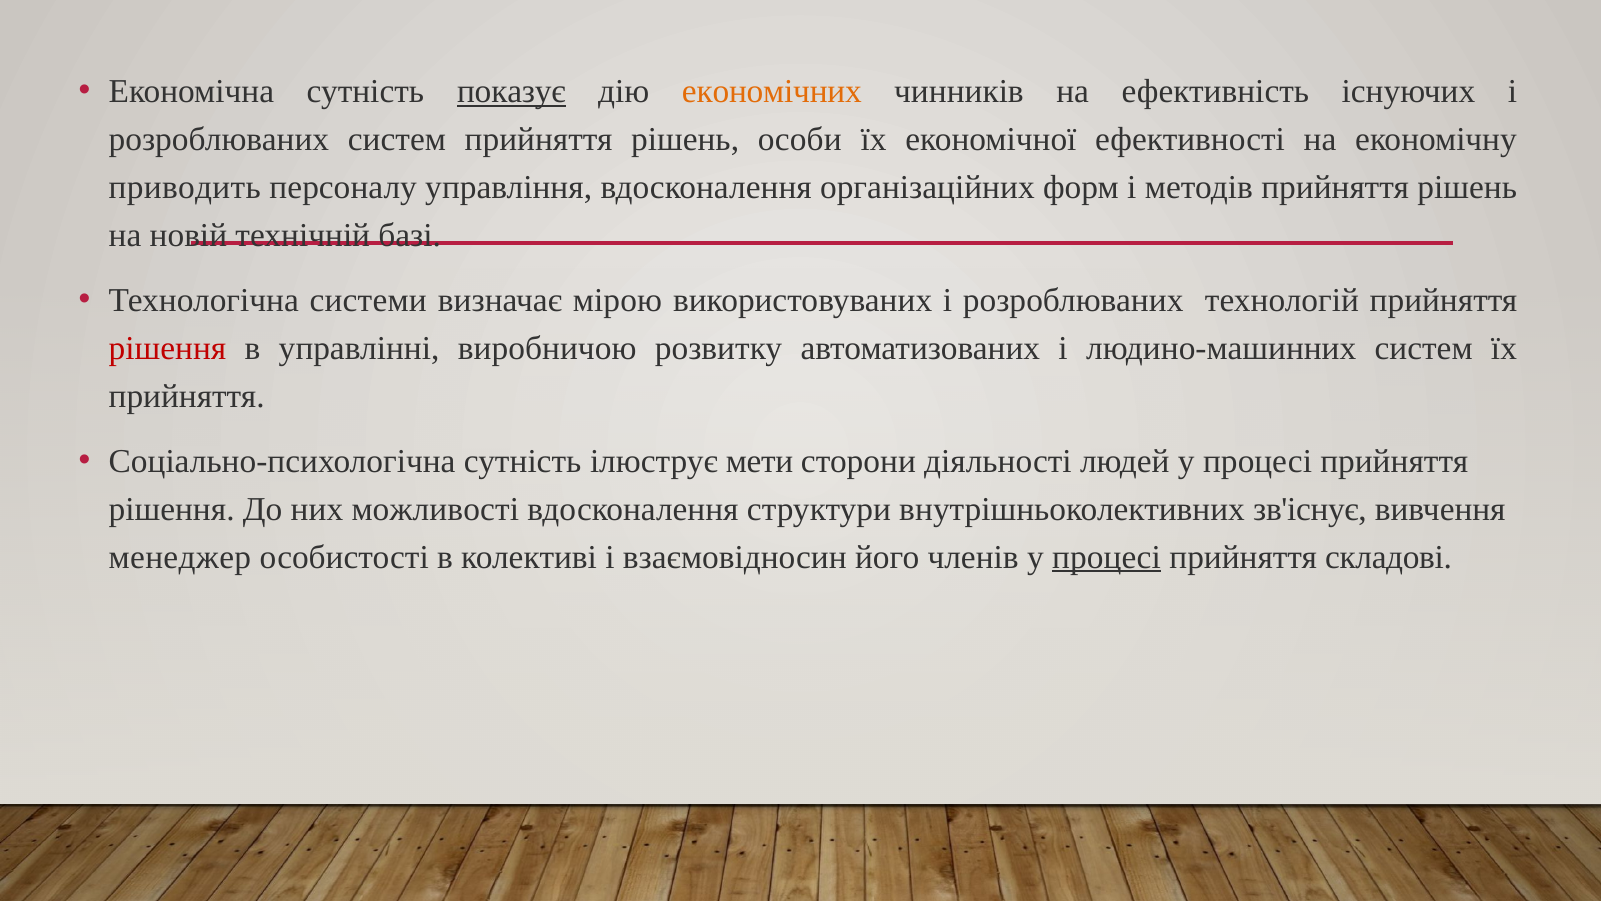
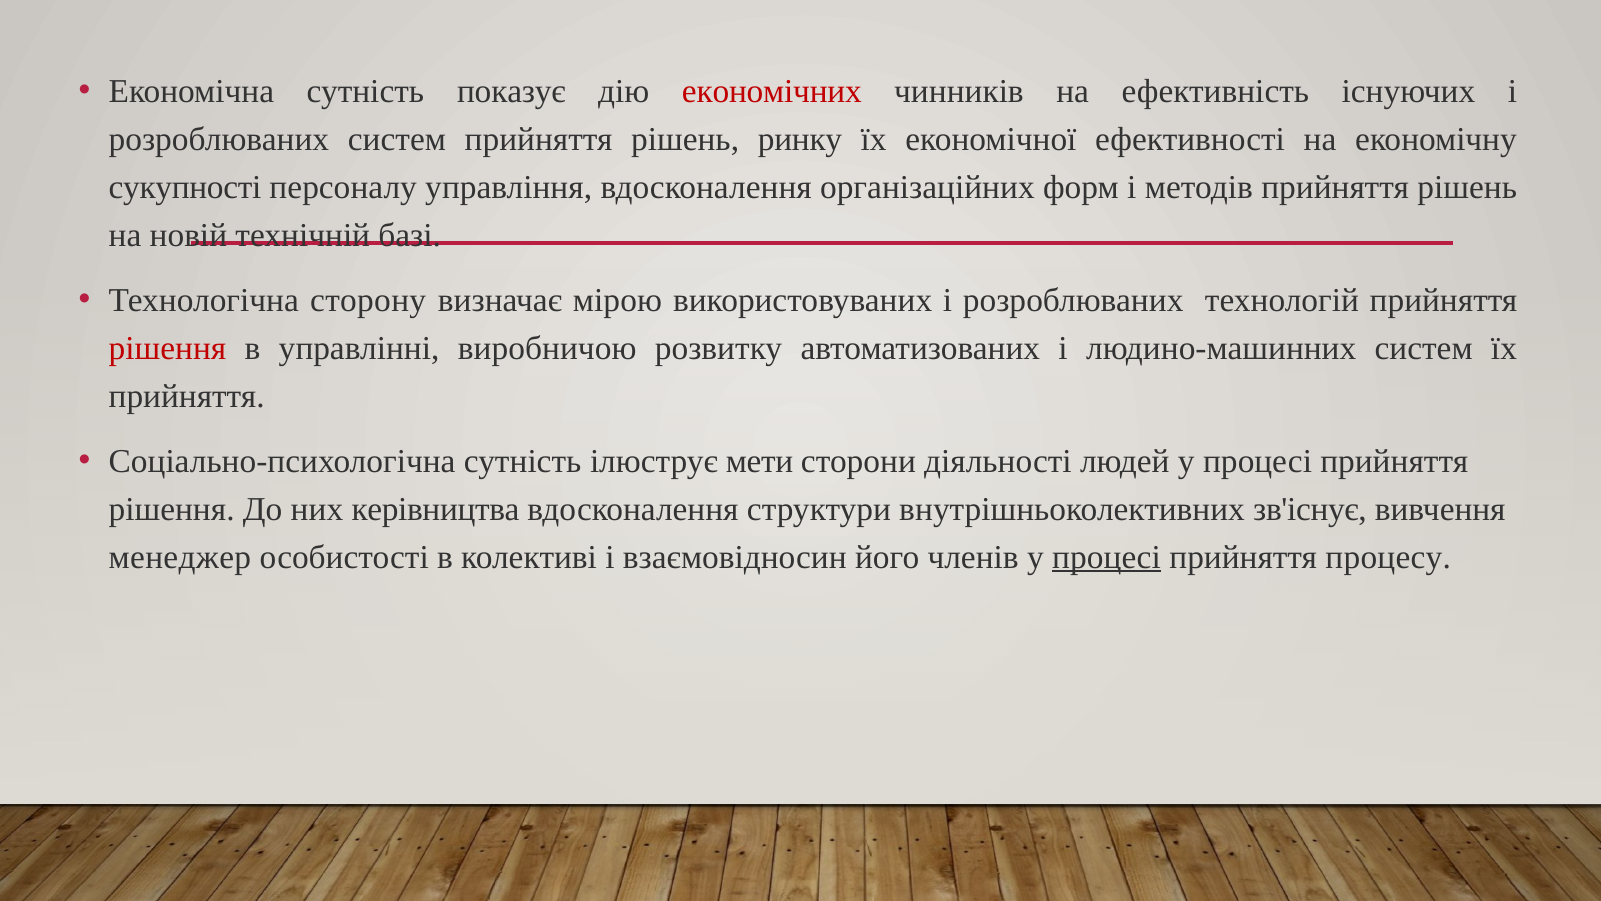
показує underline: present -> none (511, 91)
економічних colour: orange -> red (772, 91)
особи: особи -> ринку (800, 139)
приводить: приводить -> сукупності (185, 187)
системи: системи -> сторону (368, 300)
можливості: можливості -> керівництва (436, 509)
складові: складові -> процесу (1388, 557)
